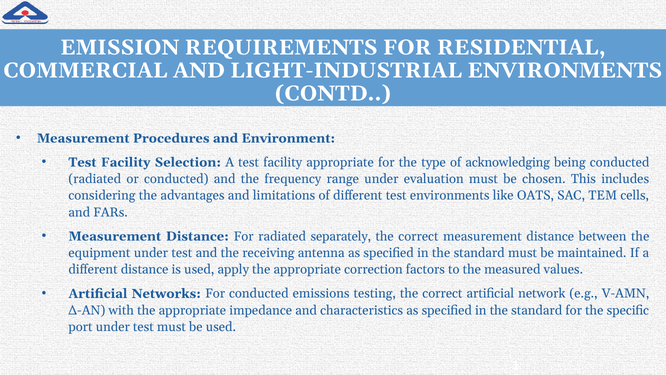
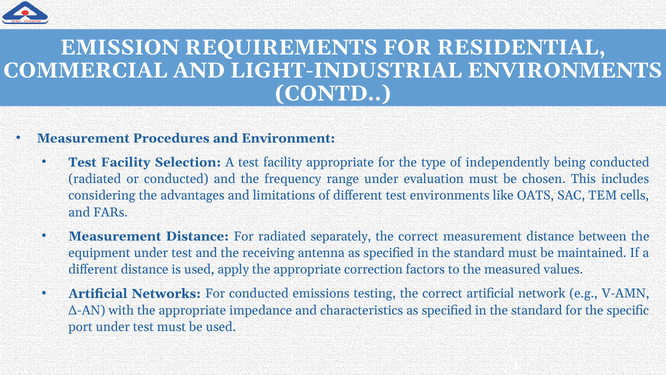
acknowledging: acknowledging -> independently (508, 162)
